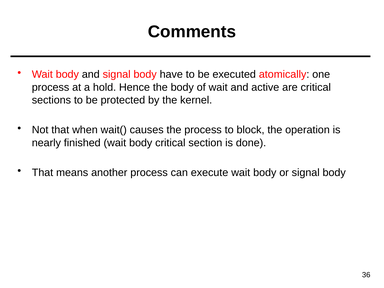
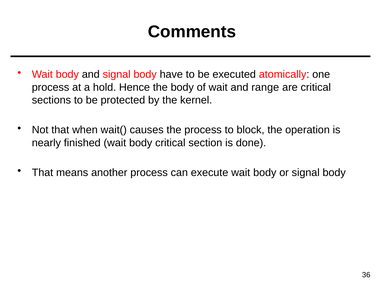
active: active -> range (265, 87)
